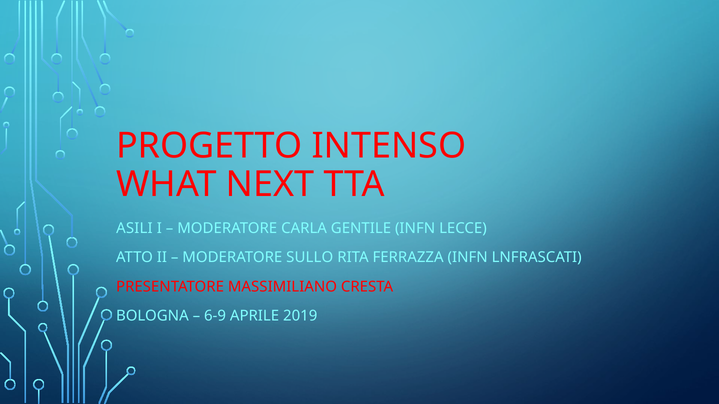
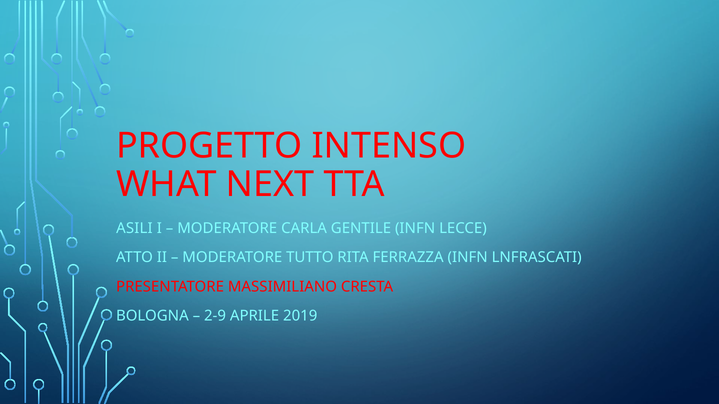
SULLO: SULLO -> TUTTO (310, 258)
6-9: 6-9 -> 2-9 (215, 316)
